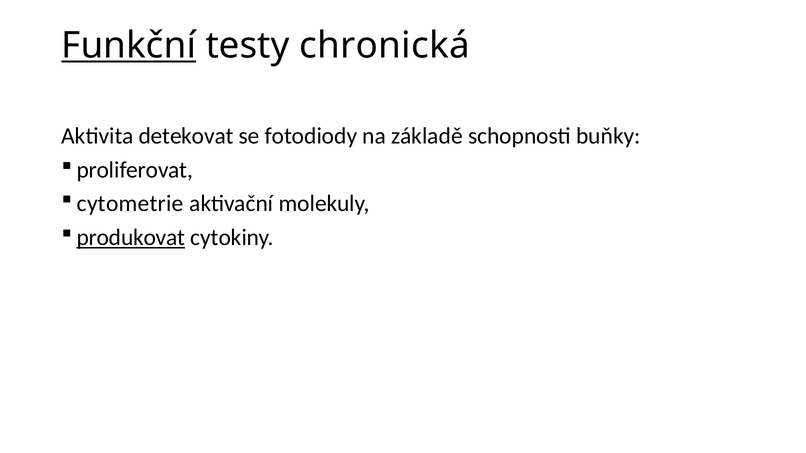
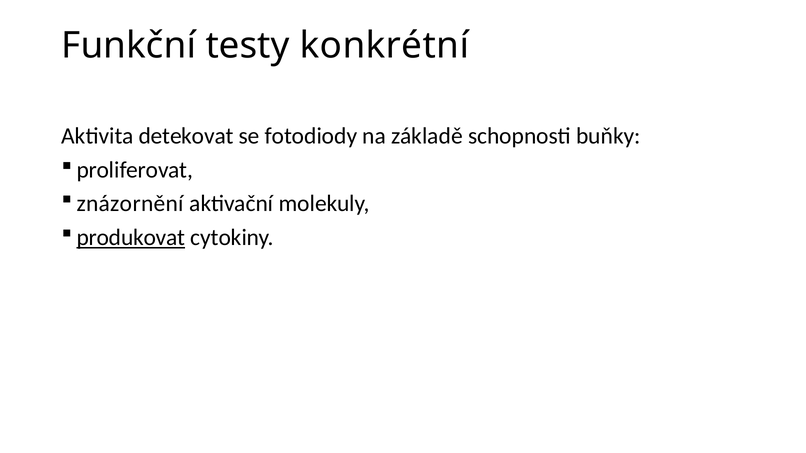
Funkční underline: present -> none (129, 46)
chronická: chronická -> konkrétní (384, 46)
cytometrie: cytometrie -> znázornění (130, 204)
